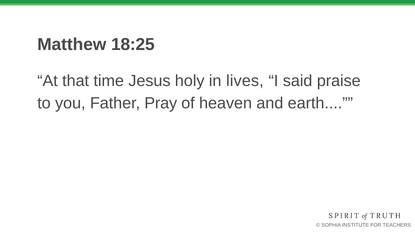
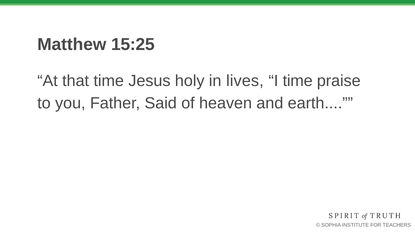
18:25: 18:25 -> 15:25 (133, 44)
I said: said -> time (298, 81)
Pray: Pray -> Said (161, 103)
